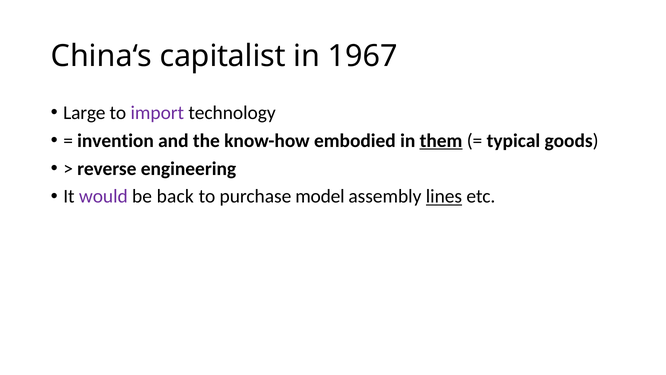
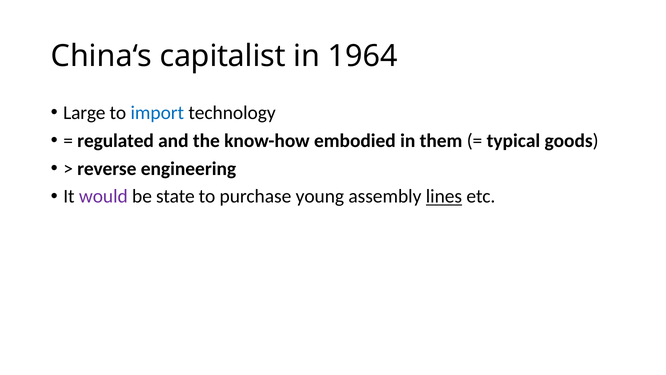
1967: 1967 -> 1964 (363, 56)
import colour: purple -> blue (157, 113)
invention: invention -> regulated (116, 141)
them underline: present -> none (441, 141)
back: back -> state (175, 196)
model: model -> young (320, 196)
